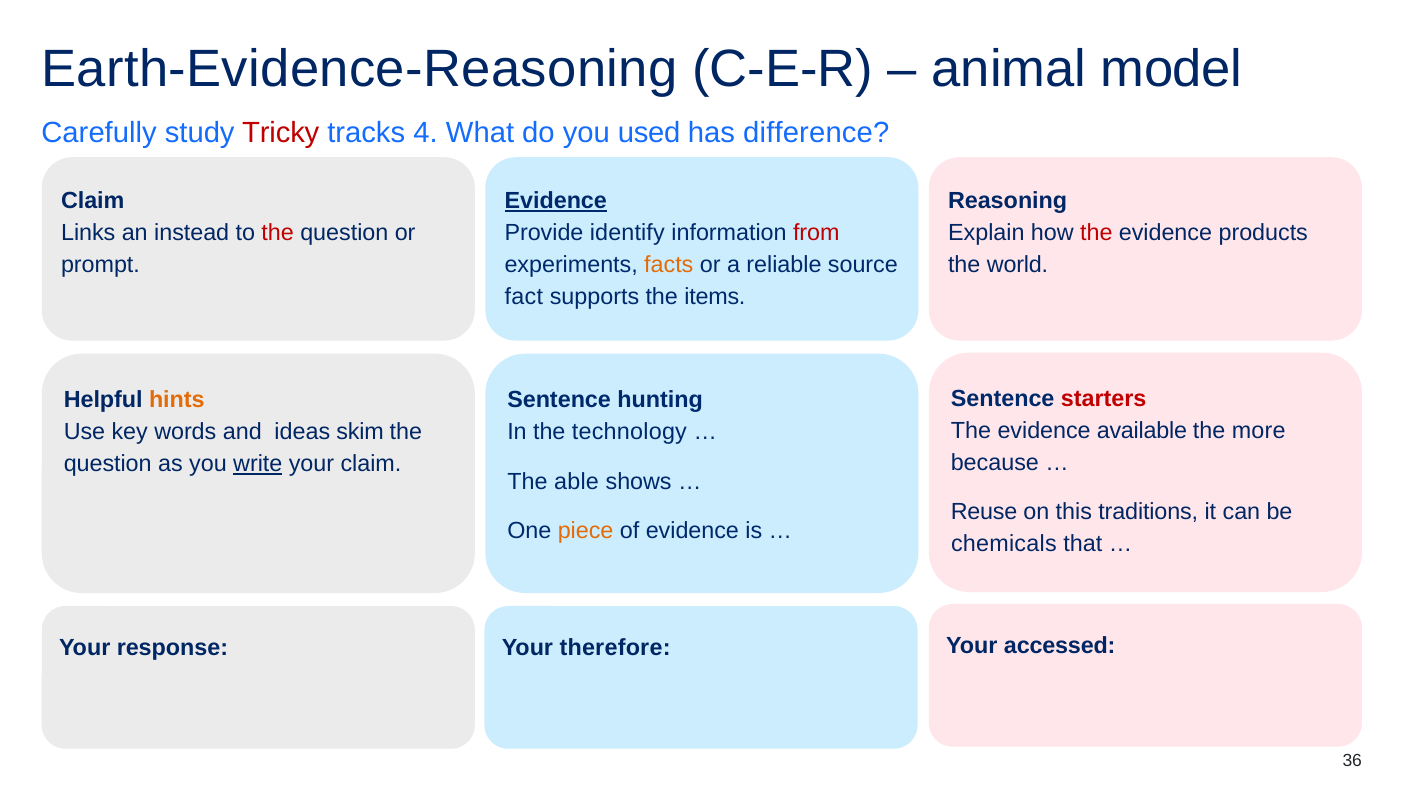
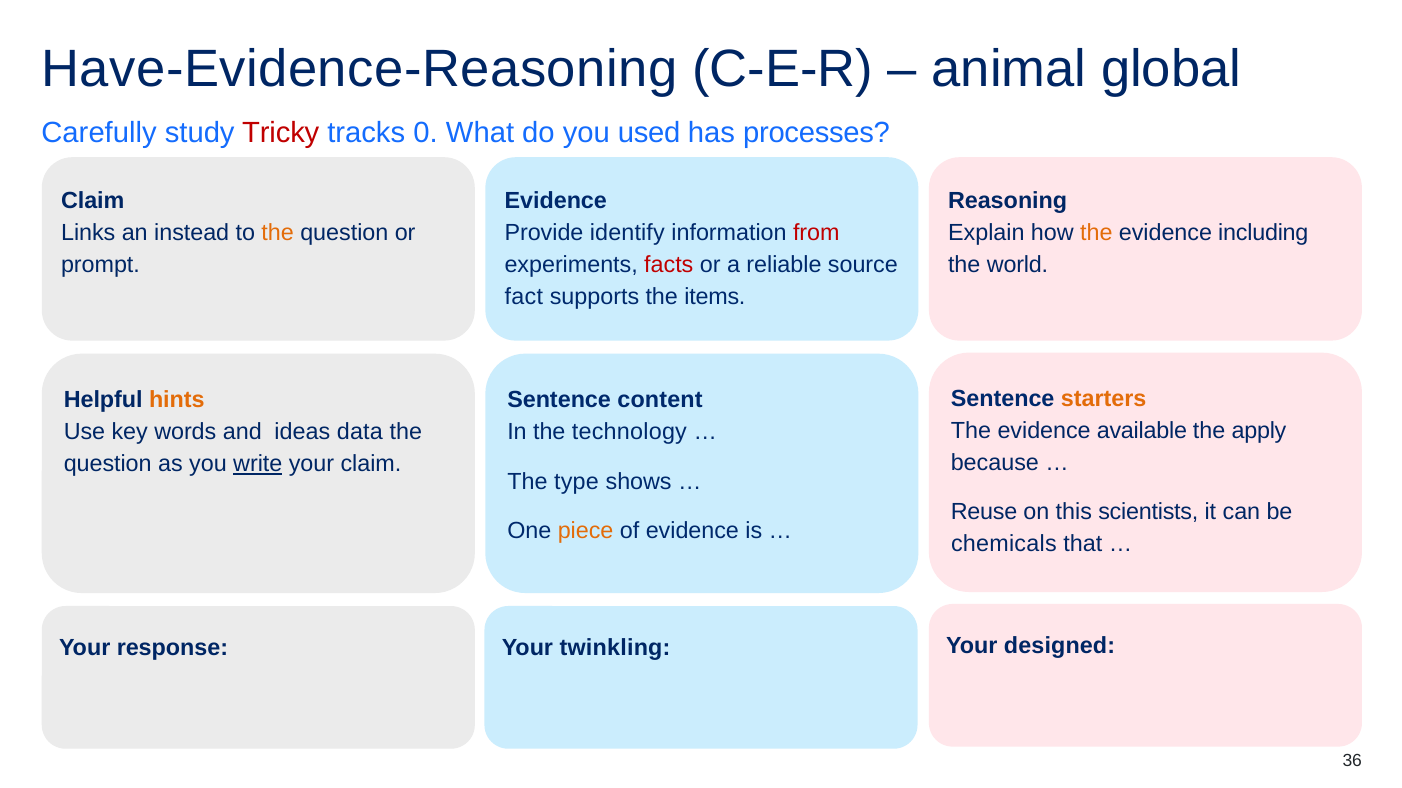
Earth-Evidence-Reasoning: Earth-Evidence-Reasoning -> Have-Evidence-Reasoning (359, 69)
model: model -> global (1171, 69)
4: 4 -> 0 (426, 133)
difference: difference -> processes (817, 133)
Evidence underline: present -> none (556, 201)
the colour: red -> orange (278, 233)
the colour: red -> orange (1096, 233)
products: products -> including (1263, 233)
facts colour: orange -> red (669, 265)
starters colour: red -> orange (1104, 399)
hunting: hunting -> content (660, 400)
more: more -> apply (1259, 431)
skim: skim -> data (360, 432)
able: able -> type (577, 482)
traditions: traditions -> scientists (1148, 513)
accessed: accessed -> designed (1060, 646)
therefore: therefore -> twinkling (615, 648)
